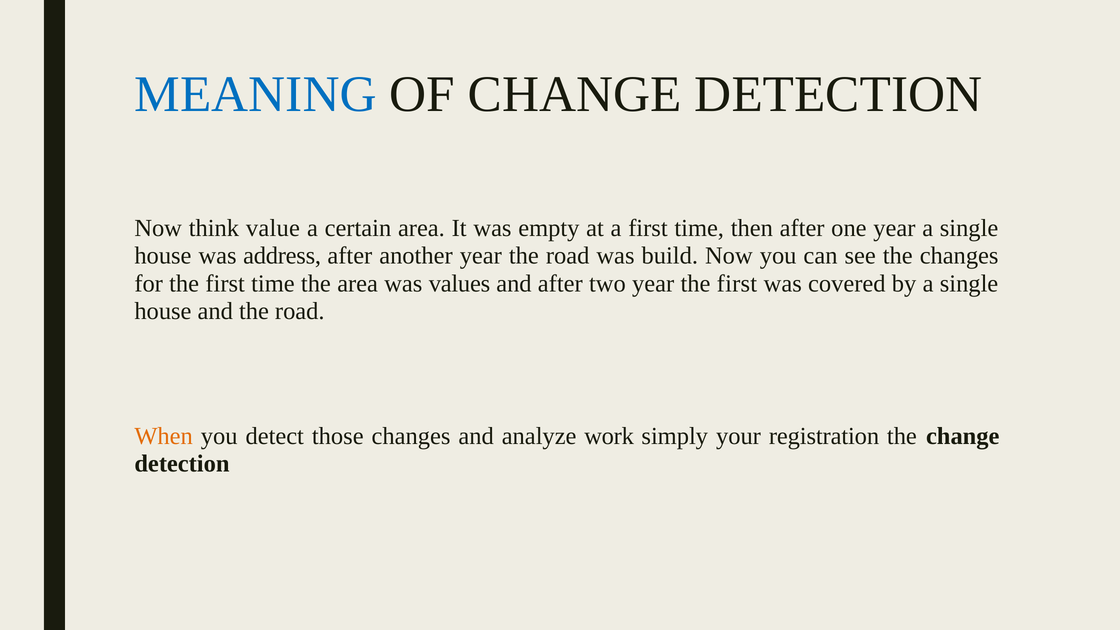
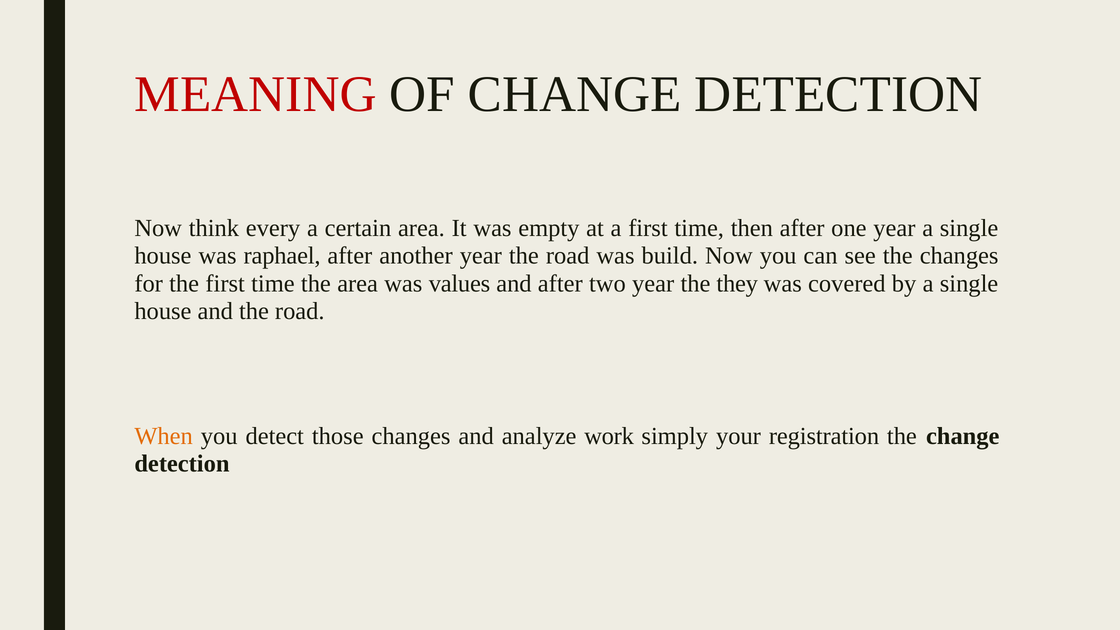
MEANING colour: blue -> red (256, 94)
value: value -> every (273, 228)
address: address -> raphael (282, 256)
year the first: first -> they (737, 284)
